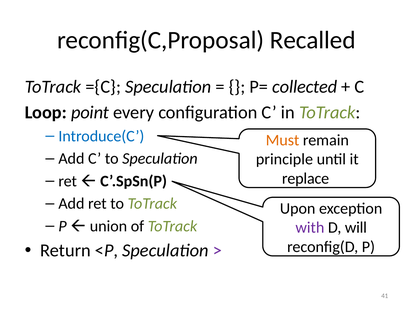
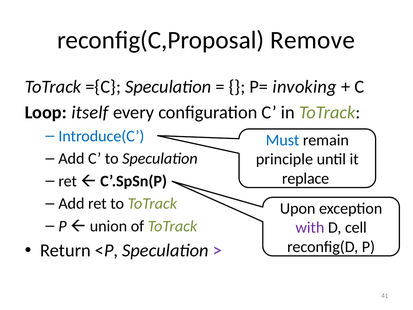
Recalled: Recalled -> Remove (313, 40)
collected: collected -> invoking (305, 87)
point: point -> itself (90, 112)
Must colour: orange -> blue (283, 140)
will: will -> cell (356, 228)
